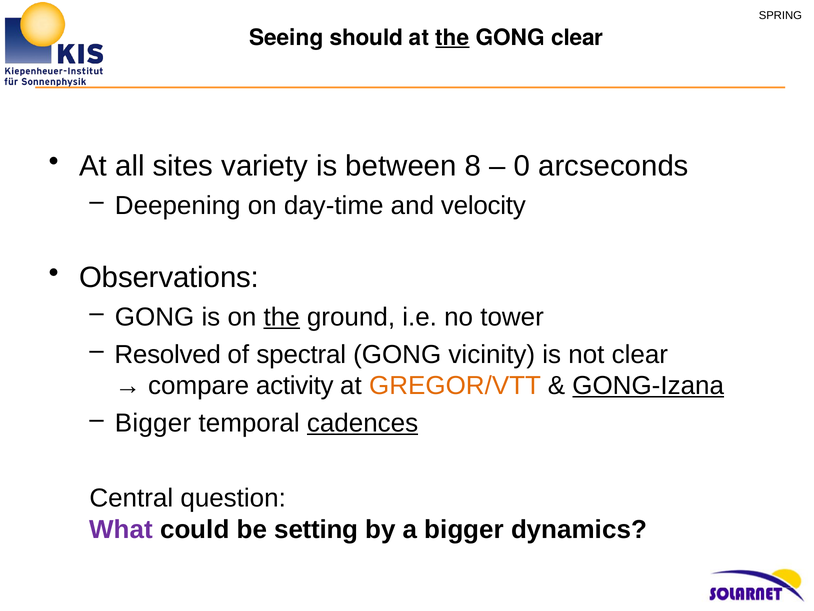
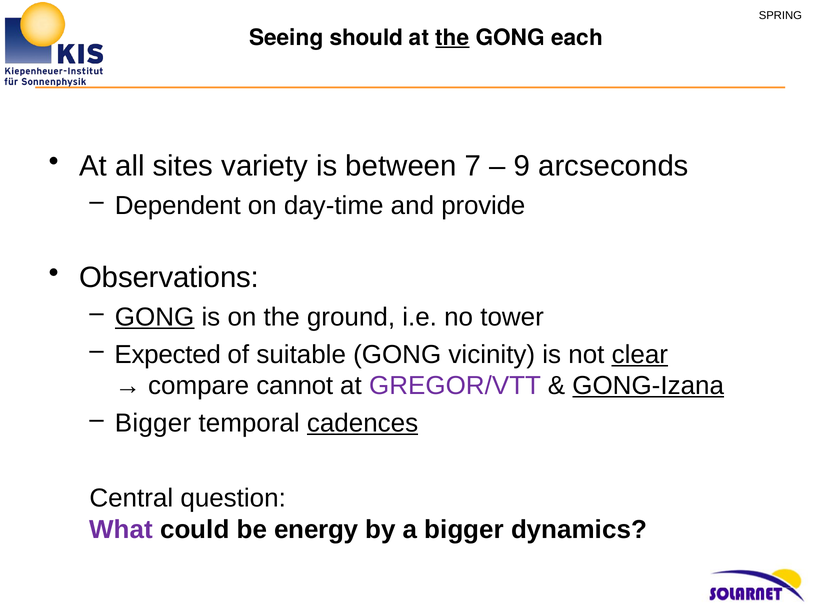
GONG clear: clear -> each (577, 38)
8: 8 -> 7 (473, 166)
0: 0 -> 9 (522, 166)
Deepening: Deepening -> Dependent (178, 205)
velocity: velocity -> provide (483, 205)
GONG underline: none -> present (155, 317)
the underline: present -> none (282, 317)
Resolved: Resolved -> Expected (168, 354)
spectral: spectral -> suitable (301, 354)
clear underline: none -> present (640, 354)
activity: activity -> cannot (295, 385)
GREGOR/VTT colour: orange -> purple (455, 385)
setting: setting -> energy (316, 529)
